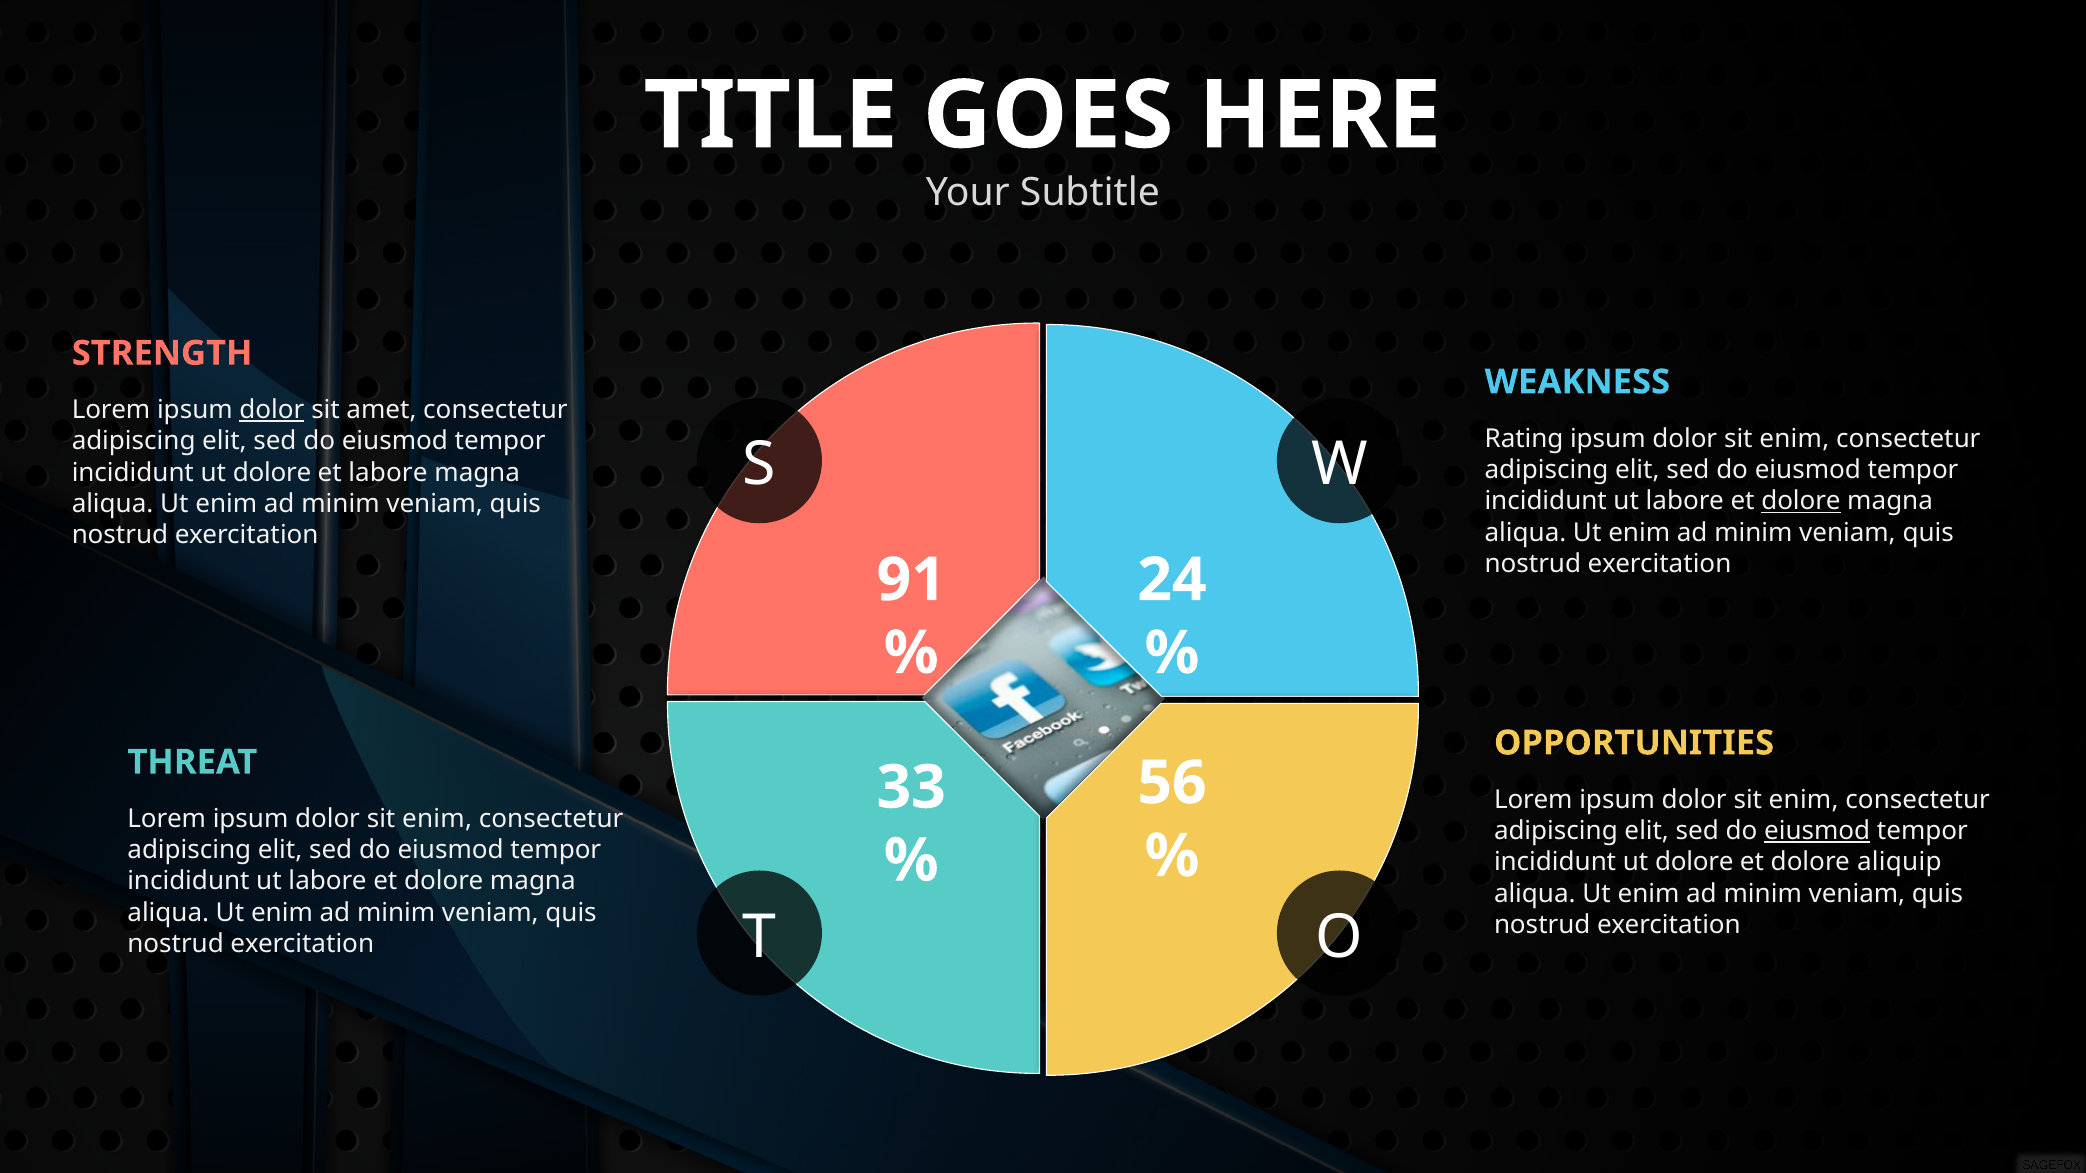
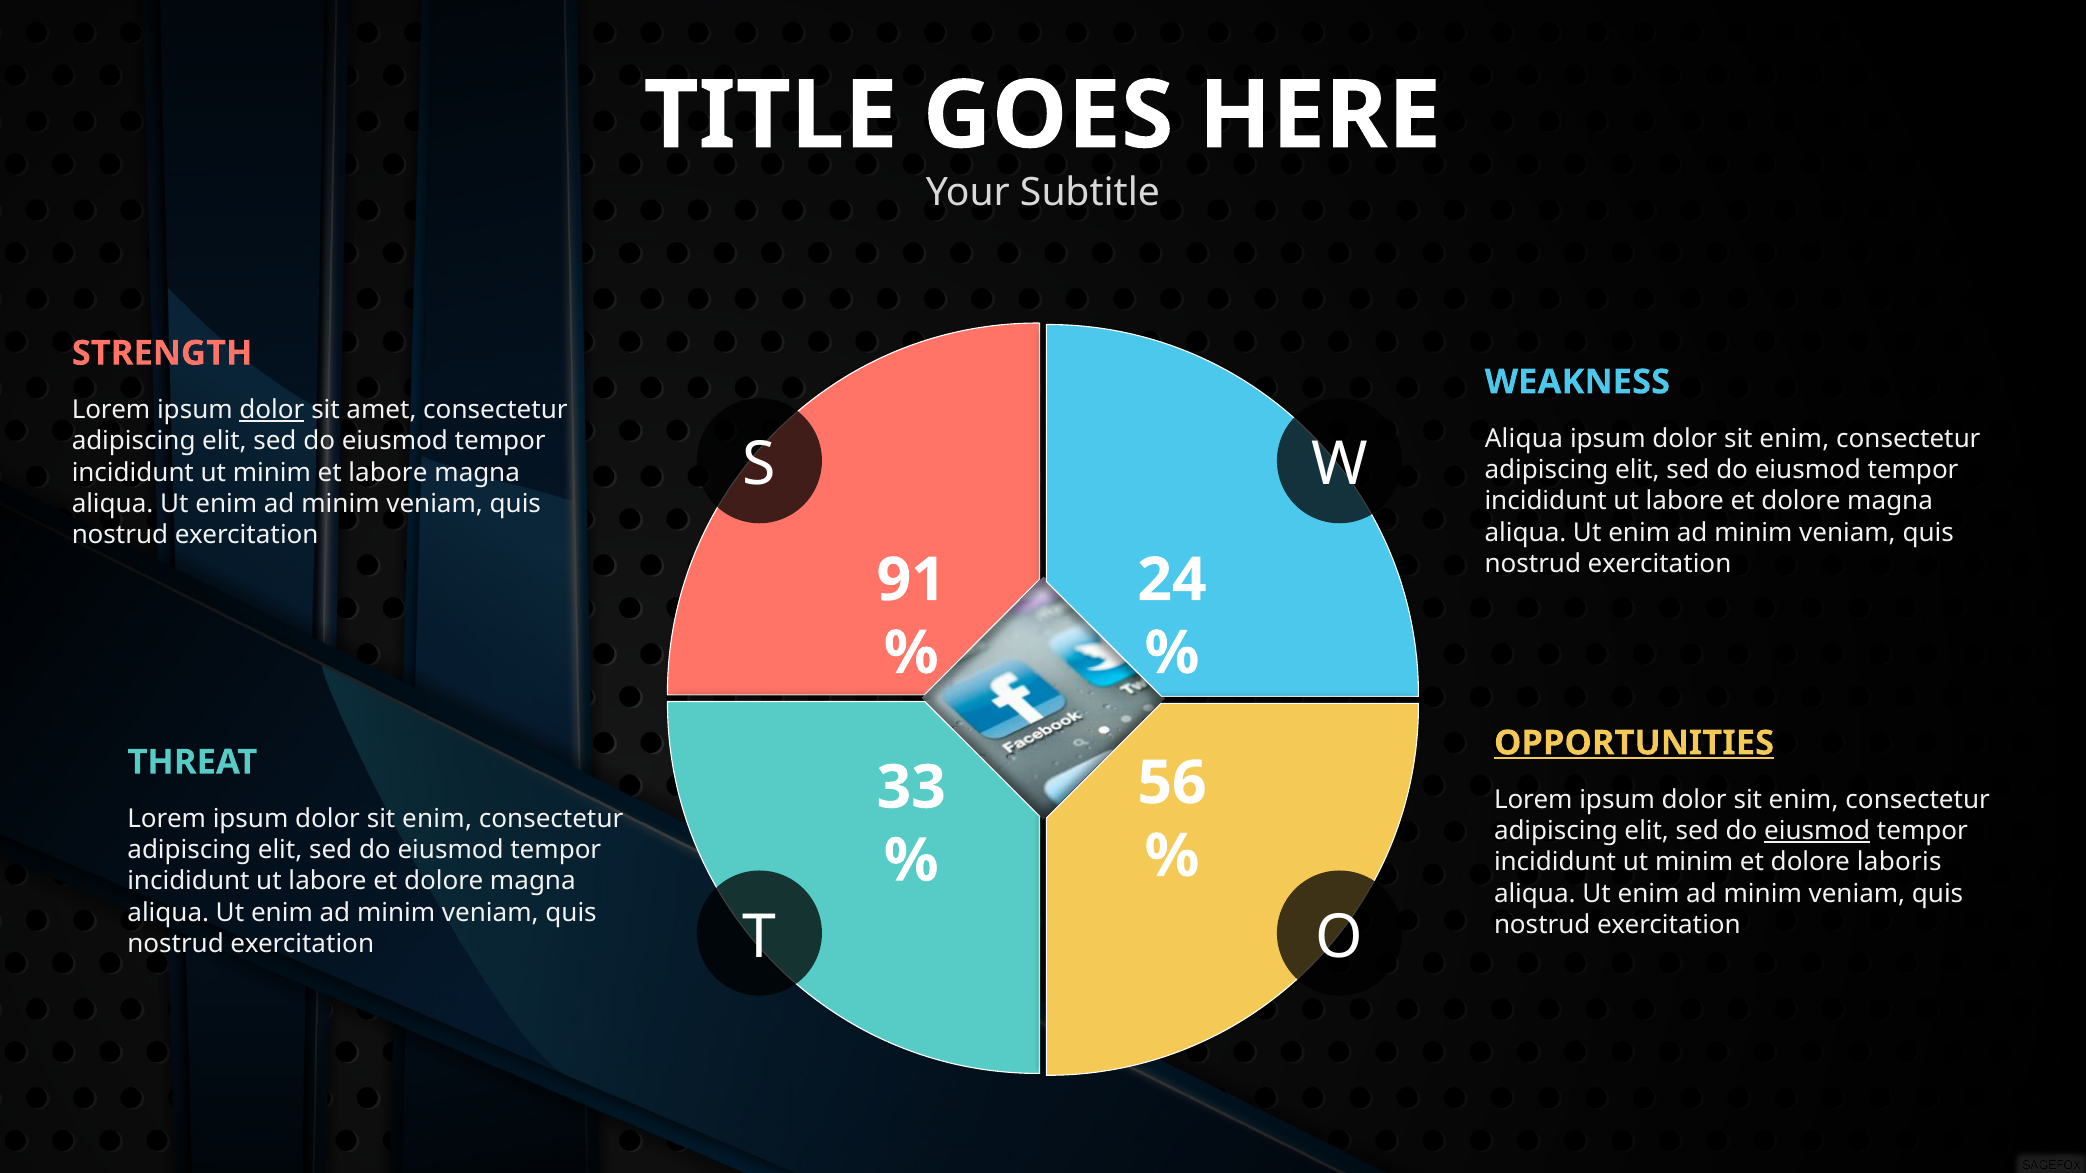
Rating: Rating -> Aliqua (1524, 439)
dolore: dolore -> minim (272, 473)
dolore underline: present -> none (1801, 501)
OPPORTUNITIES underline: none -> present (1634, 743)
dolore: dolore -> minim (1694, 863)
aliquip: aliquip -> laboris (1899, 863)
